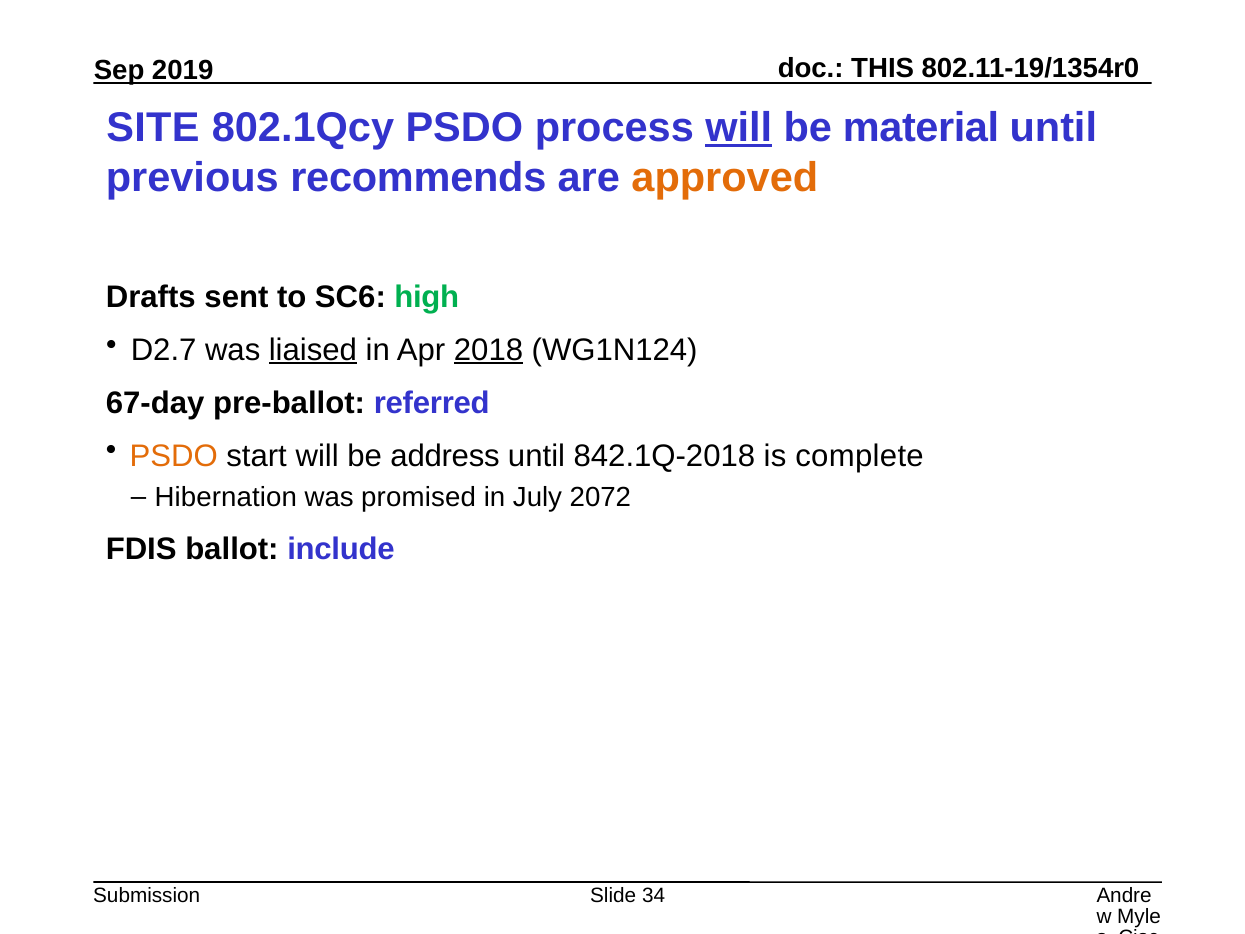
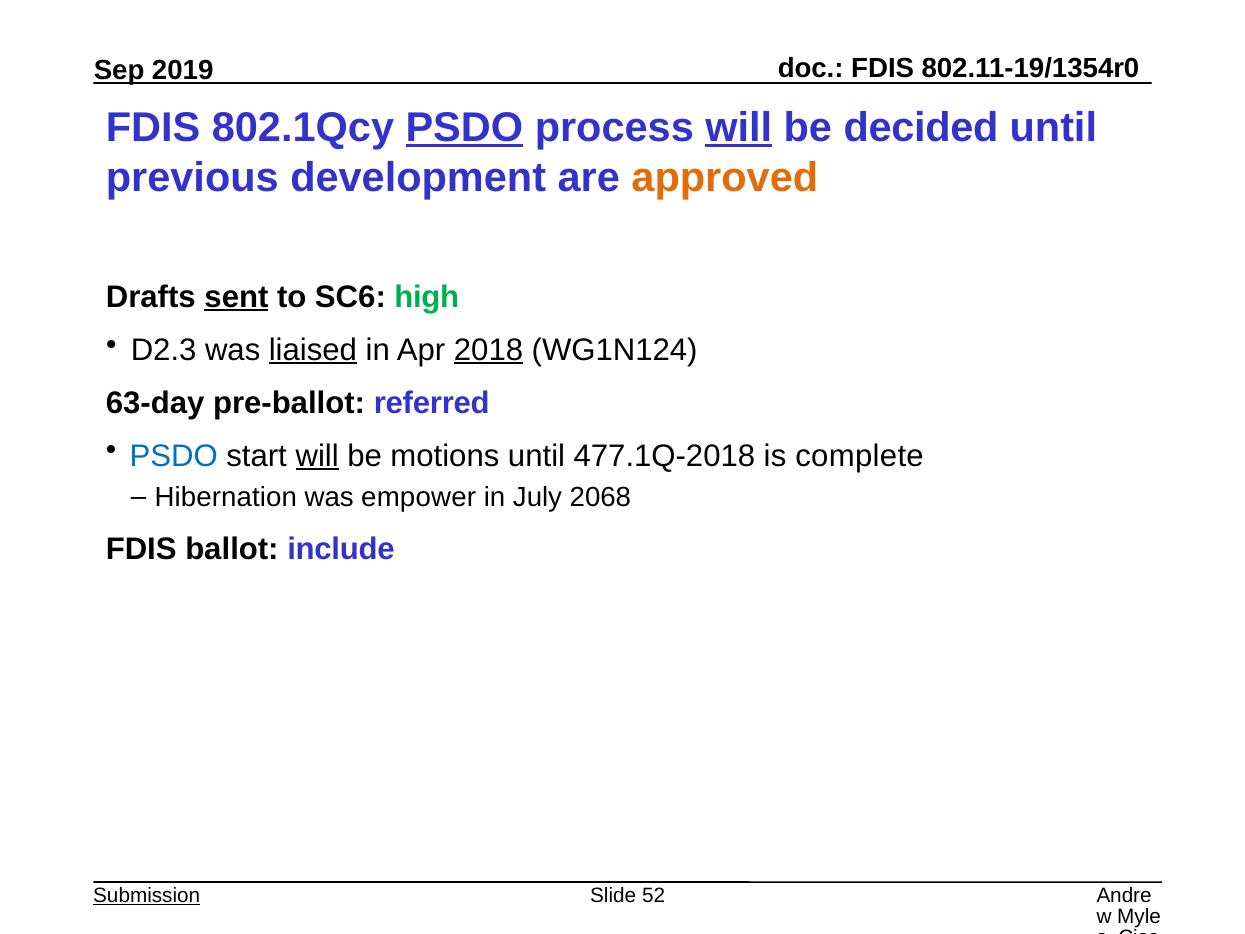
THIS: THIS -> FDIS (883, 68)
SITE: SITE -> FDIS (153, 127)
PSDO underline: none -> present (464, 127)
material: material -> decided (921, 127)
recommends: recommends -> development (418, 177)
sent underline: none -> present (236, 297)
D2.7: D2.7 -> D2.3 (164, 350)
67-day: 67-day -> 63-day (155, 403)
PSDO colour: orange -> blue (174, 456)
will underline: none -> present (317, 456)
address: address -> motions (445, 456)
842.1Q-2018: 842.1Q-2018 -> 477.1Q-2018 (664, 456)
promised: promised -> empower (419, 498)
2072: 2072 -> 2068 (600, 498)
Submission underline: none -> present (147, 895)
34: 34 -> 52 (654, 896)
